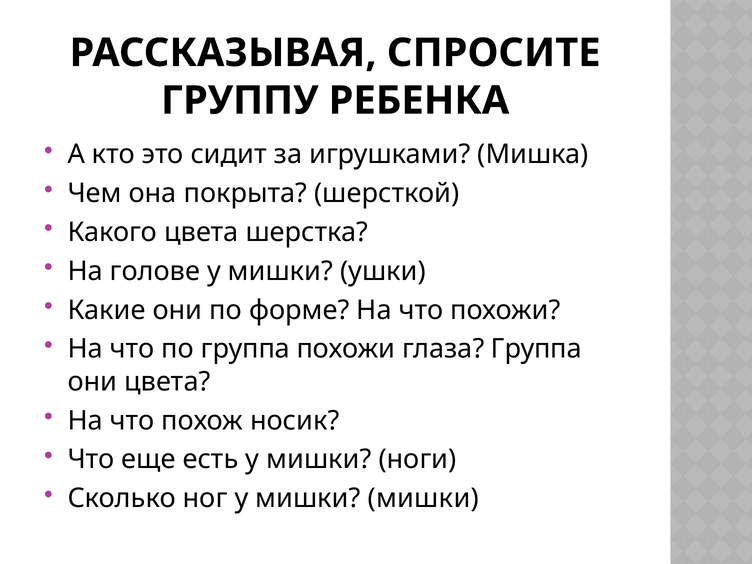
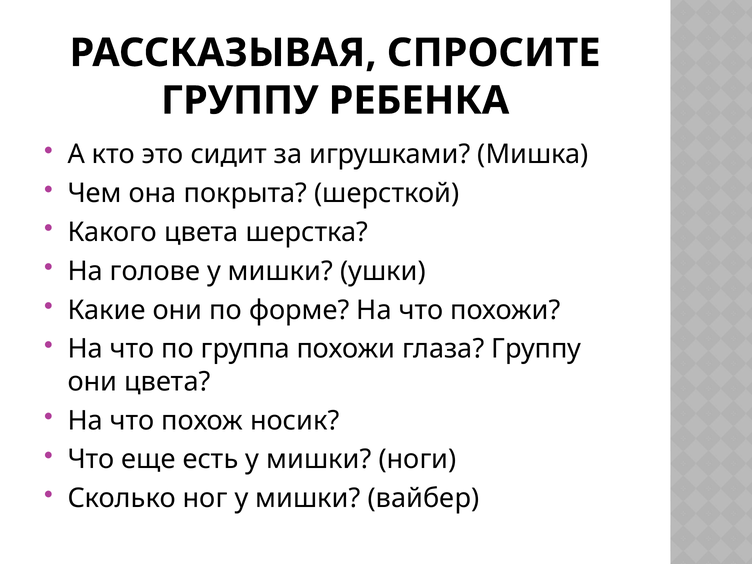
глаза Группа: Группа -> Группу (536, 349)
мишки мишки: мишки -> вайбер (423, 498)
